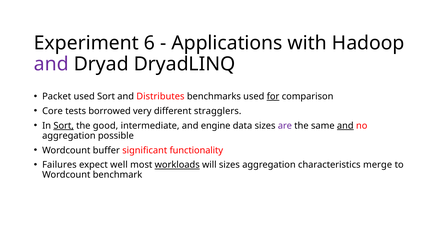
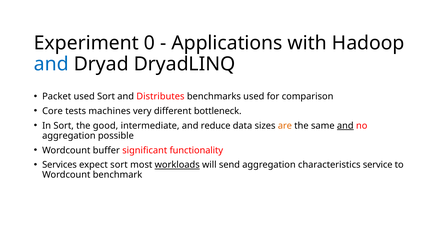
6: 6 -> 0 (150, 43)
and colour: purple -> blue (51, 64)
for underline: present -> none (273, 96)
borrowed: borrowed -> machines (110, 111)
stragglers: stragglers -> bottleneck (218, 111)
Sort underline: present -> none (64, 125)
engine: engine -> reduce (216, 125)
are colour: purple -> orange (285, 125)
Failures: Failures -> Services (60, 165)
expect well: well -> sort (119, 165)
will sizes: sizes -> send (229, 165)
merge: merge -> service (378, 165)
